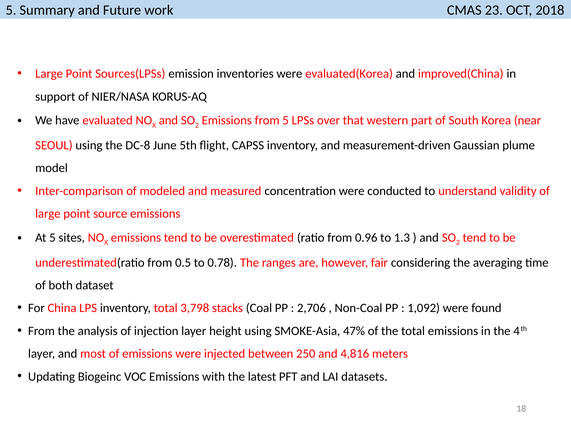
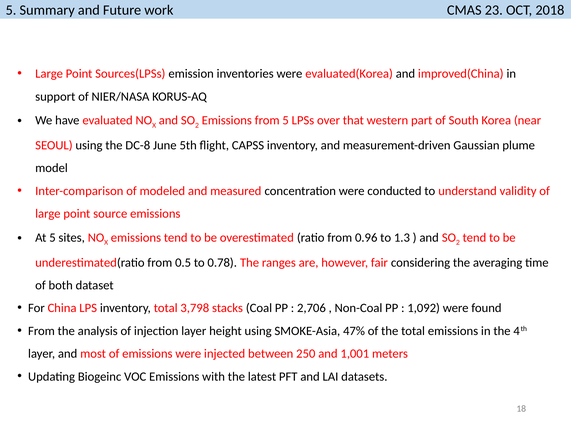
4,816: 4,816 -> 1,001 (355, 354)
